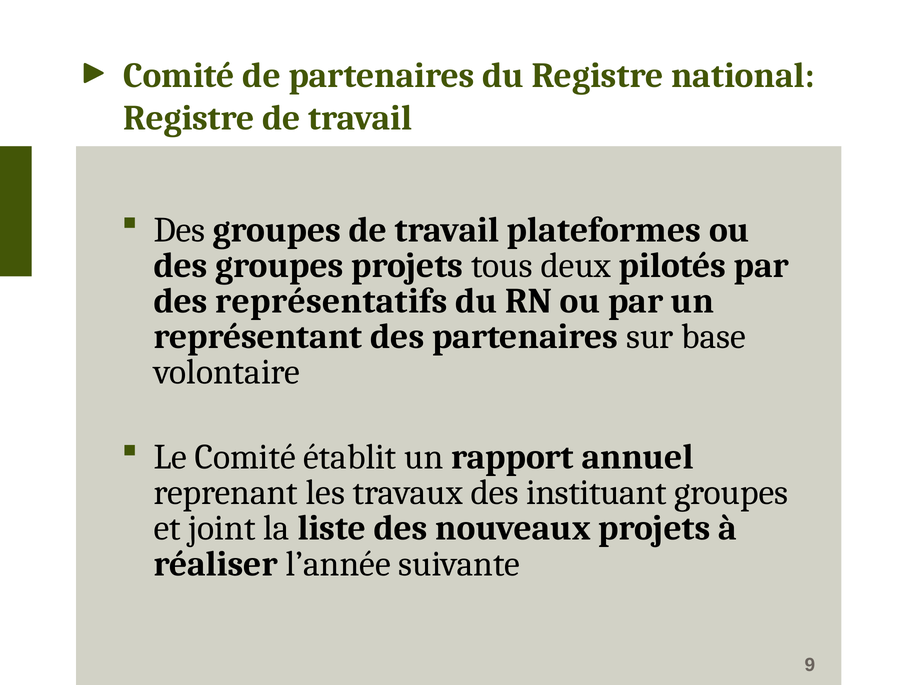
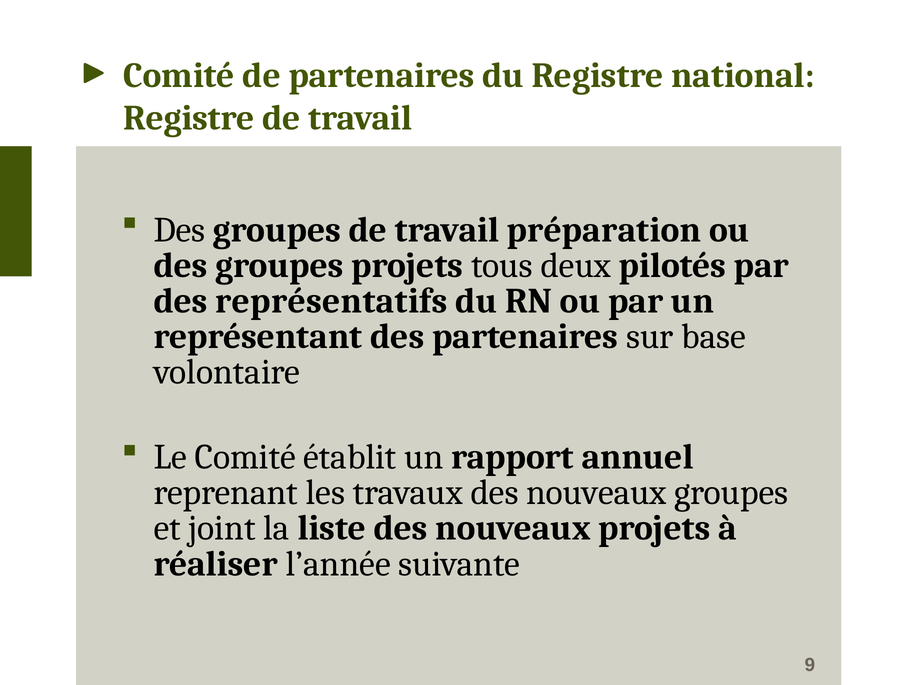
plateformes: plateformes -> préparation (604, 230)
travaux des instituant: instituant -> nouveaux (596, 493)
